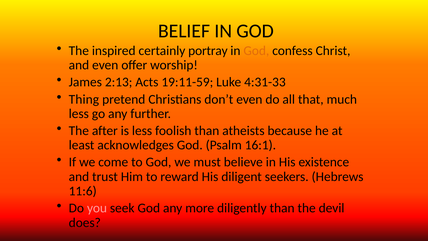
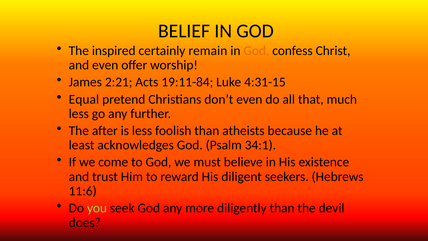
portray: portray -> remain (208, 51)
2:13: 2:13 -> 2:21 (119, 82)
19:11-59: 19:11-59 -> 19:11-84 (187, 82)
4:31-33: 4:31-33 -> 4:31-15 (265, 82)
Thing: Thing -> Equal (84, 99)
16:1: 16:1 -> 34:1 (260, 145)
you colour: pink -> light green (97, 208)
